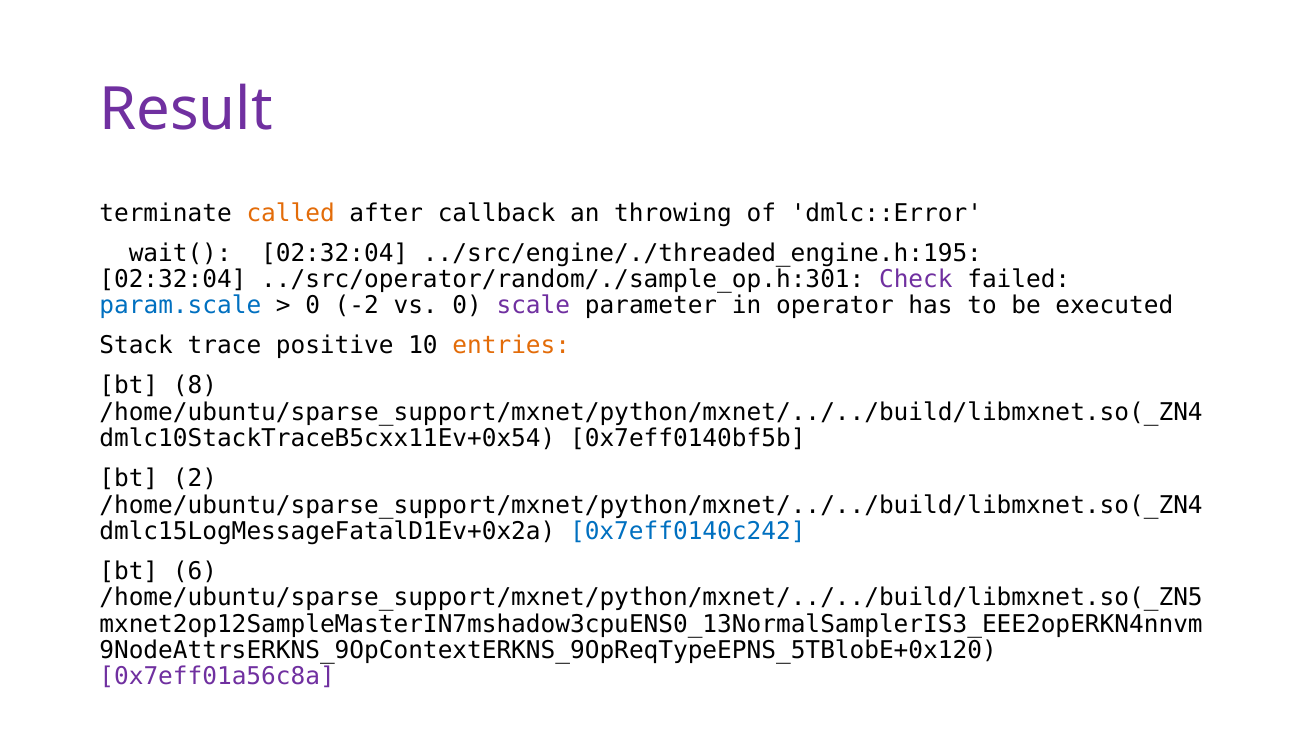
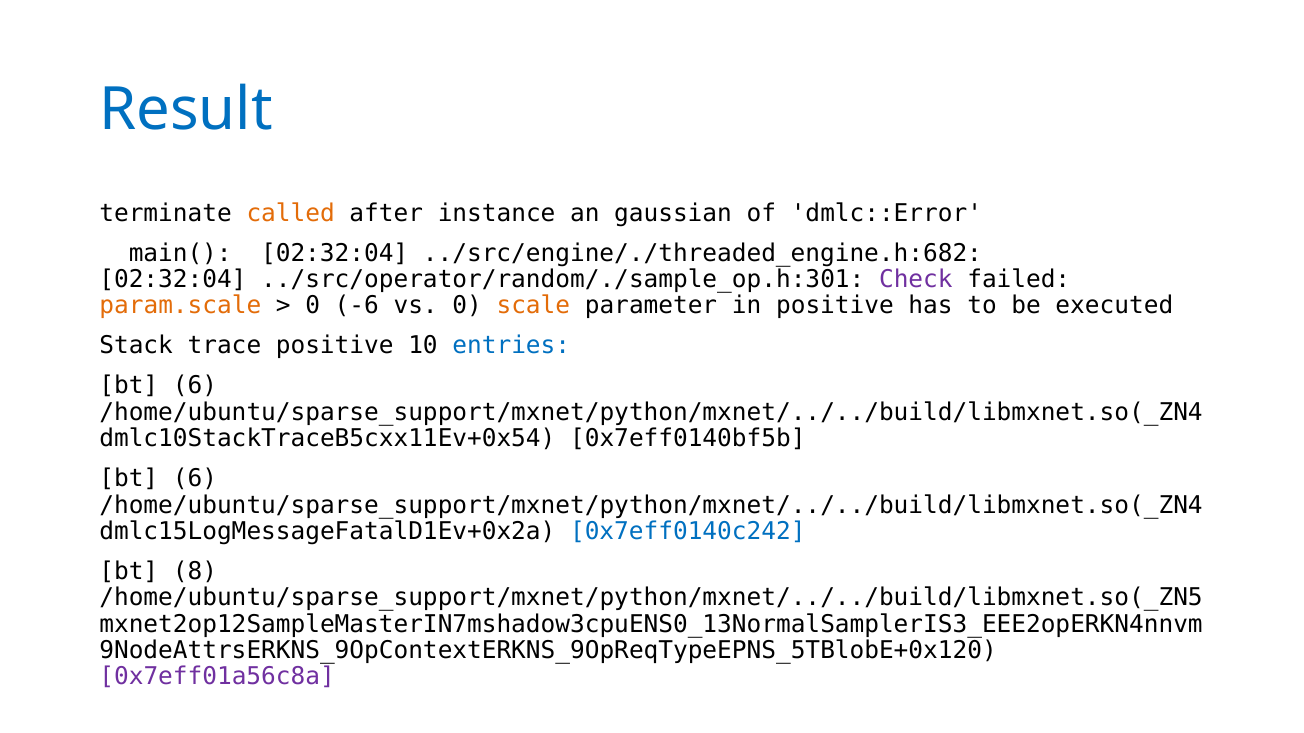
Result colour: purple -> blue (186, 110)
callback: callback -> instance (497, 213)
throwing: throwing -> gaussian (673, 213)
wait(: wait( -> main( (180, 253)
../src/engine/./threaded_engine.h:195: ../src/engine/./threaded_engine.h:195 -> ../src/engine/./threaded_engine.h:682 (702, 253)
param.scale colour: blue -> orange (180, 306)
-2: -2 -> -6 (357, 306)
scale colour: purple -> orange (533, 306)
in operator: operator -> positive (835, 306)
entries colour: orange -> blue (511, 346)
8: 8 -> 6 (195, 386)
2: 2 -> 6 (195, 479)
6: 6 -> 8 (195, 572)
